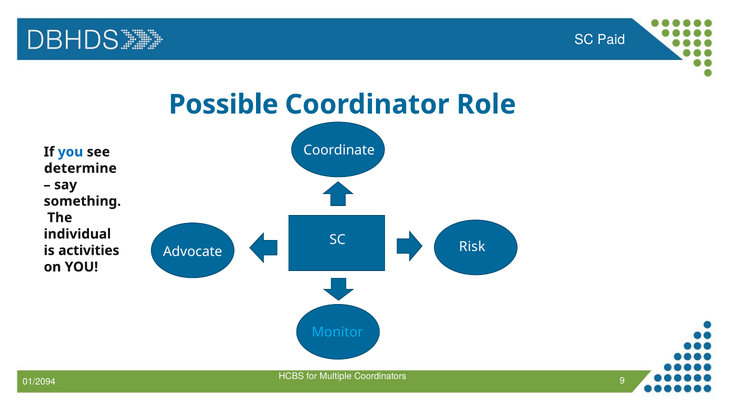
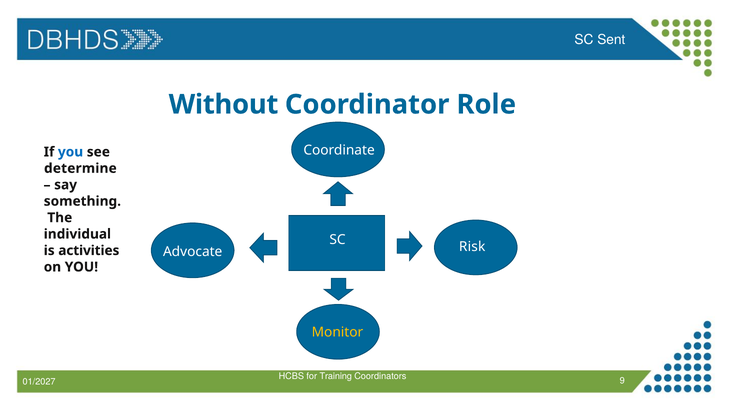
Paid: Paid -> Sent (611, 40)
Possible: Possible -> Without (224, 105)
Monitor colour: light blue -> yellow (337, 332)
Multiple: Multiple -> Training (336, 376)
01/2094: 01/2094 -> 01/2027 (39, 382)
